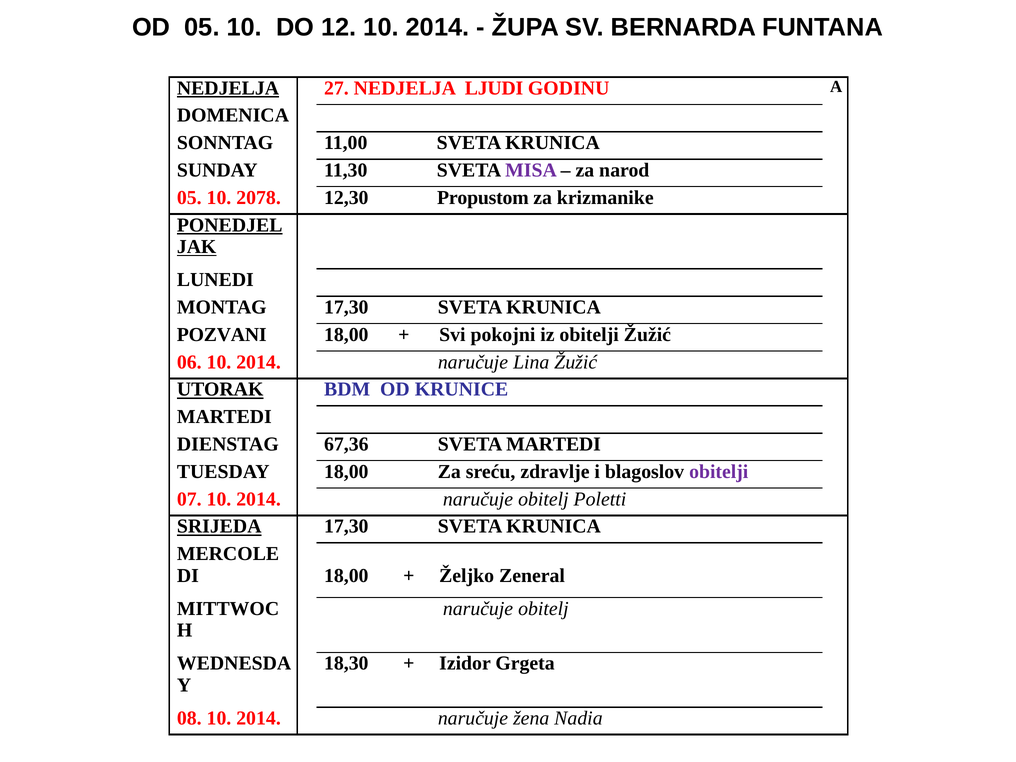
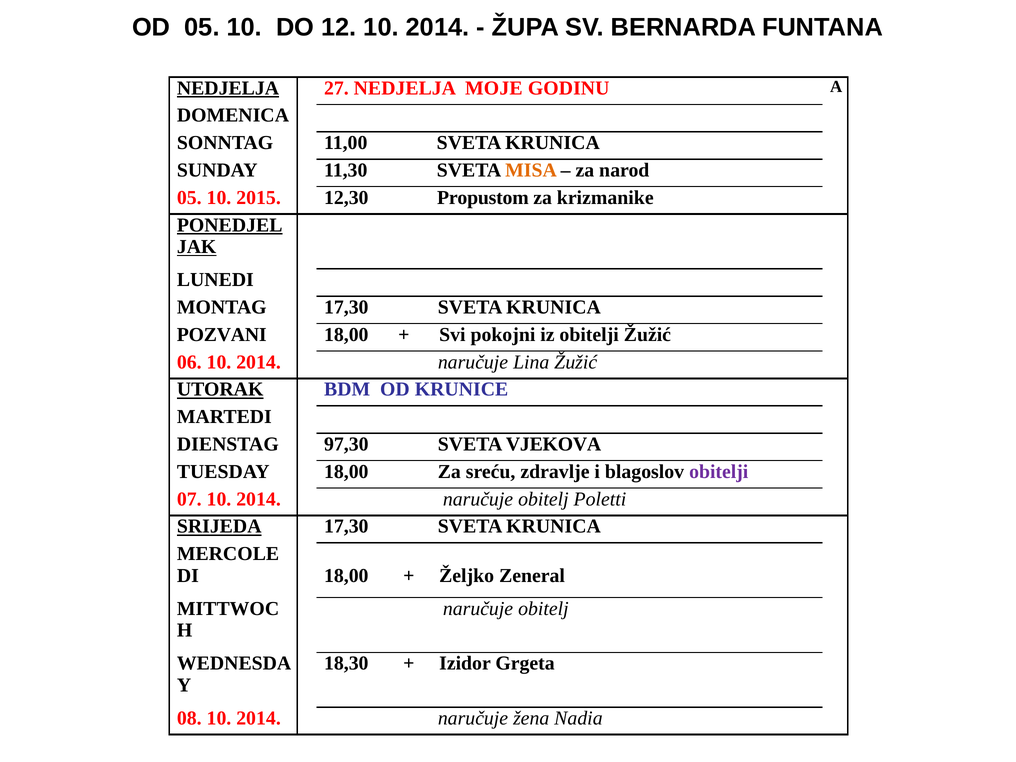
LJUDI: LJUDI -> MOJE (494, 88)
MISA colour: purple -> orange (531, 170)
2078: 2078 -> 2015 (259, 198)
67,36: 67,36 -> 97,30 (346, 444)
SVETA MARTEDI: MARTEDI -> VJEKOVA (554, 444)
